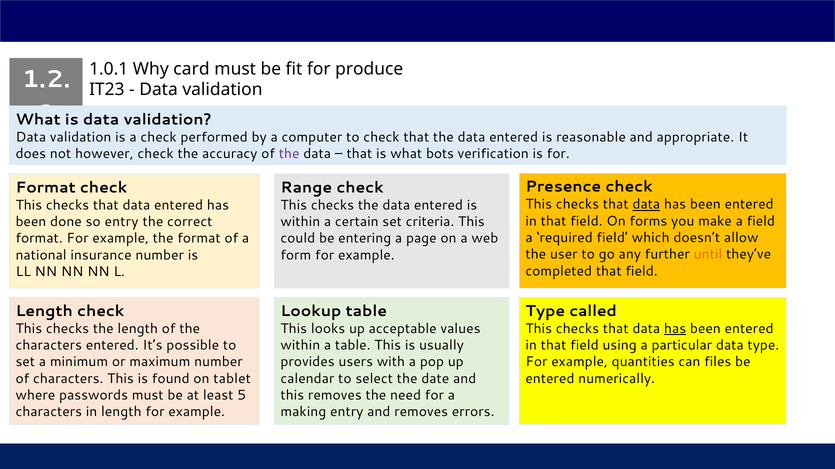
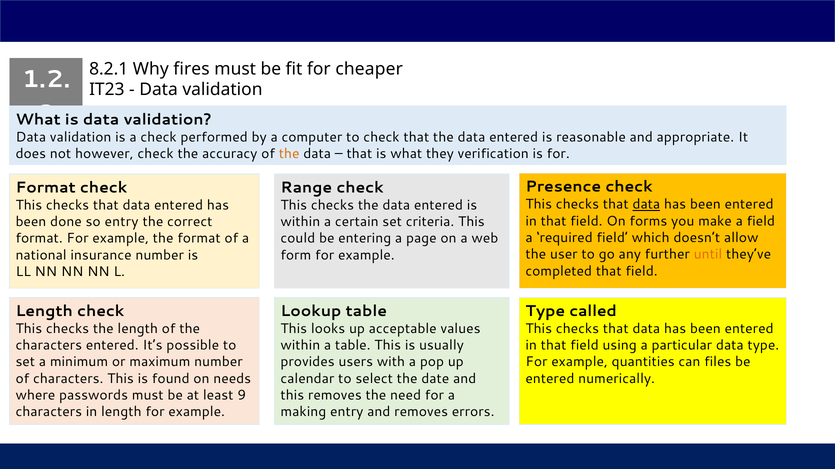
1.0.1: 1.0.1 -> 8.2.1 (109, 69)
card: card -> fires (191, 69)
produce: produce -> cheaper (369, 69)
the colour: purple -> orange (289, 154)
bots: bots -> they (440, 154)
has underline: present -> none (675, 329)
tablet: tablet -> needs (232, 379)
5: 5 -> 9 (242, 396)
